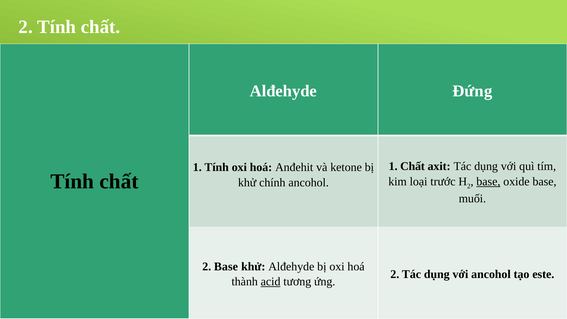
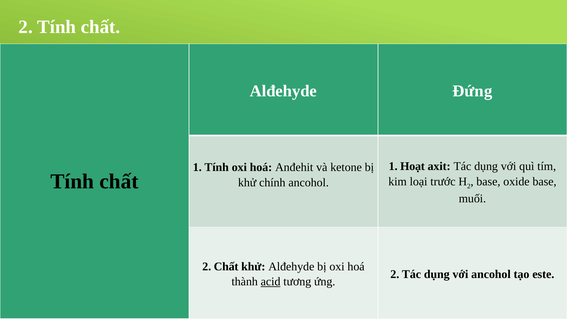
1 Chất: Chất -> Hoạt (413, 166)
base underline: present -> none (488, 182)
2 Base: Base -> Chất (226, 267)
